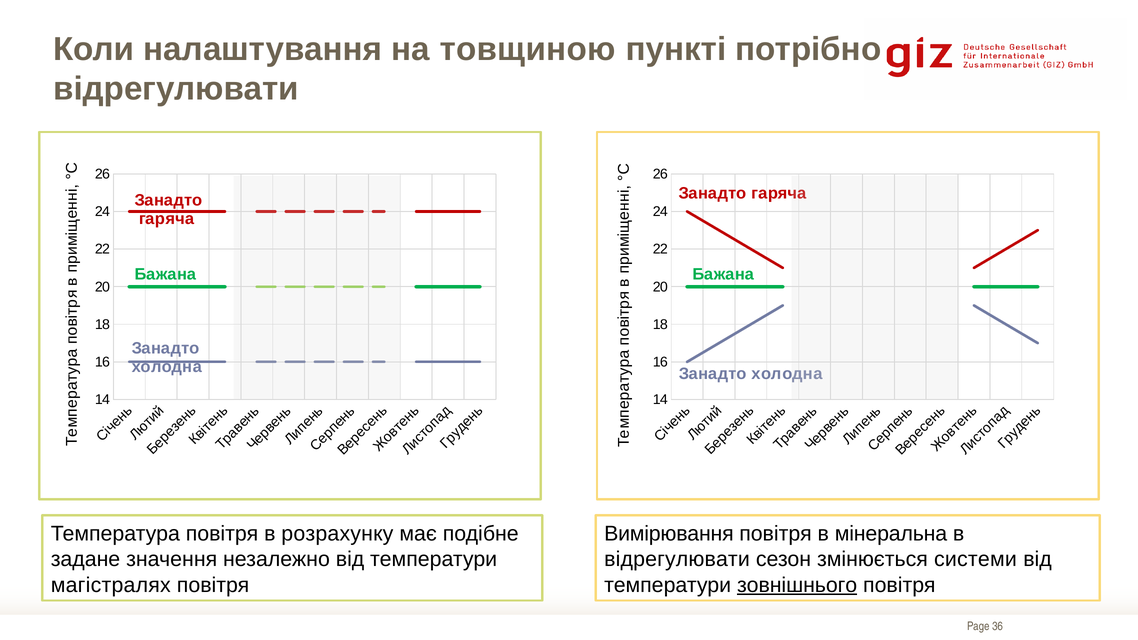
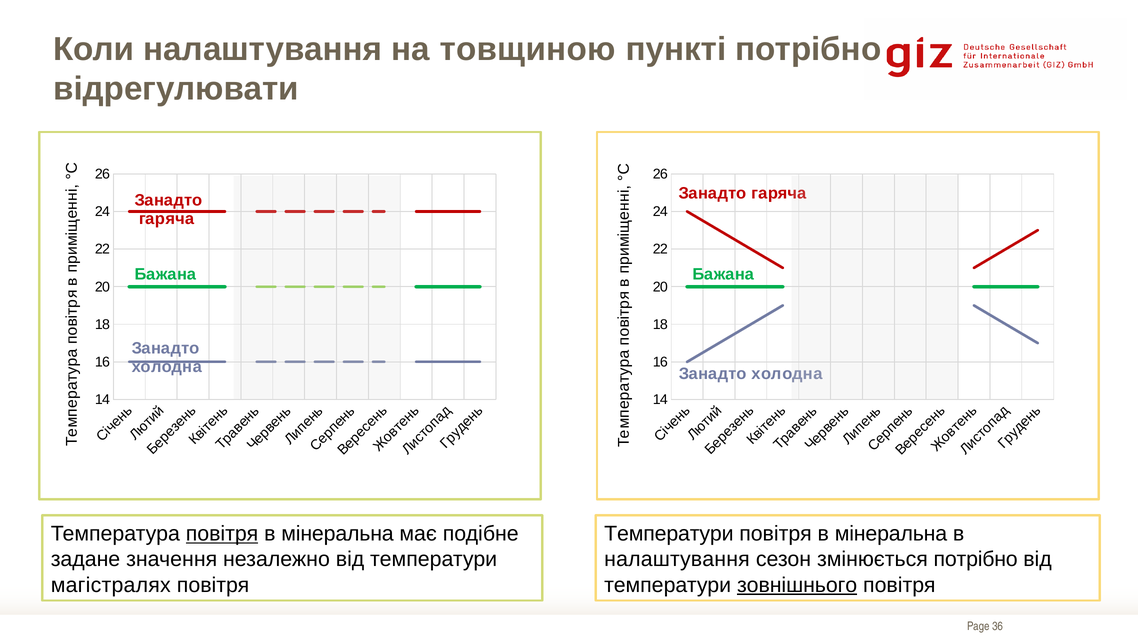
повітря underline: none -> present (222, 534)
розрахунку: розрахунку -> мінеральна (338, 534)
Вимірювання: Вимірювання -> Температури (669, 534)
відрегулювати: відрегулювати -> налаштування (677, 560)
змінюється системи: системи -> потрібно (976, 560)
